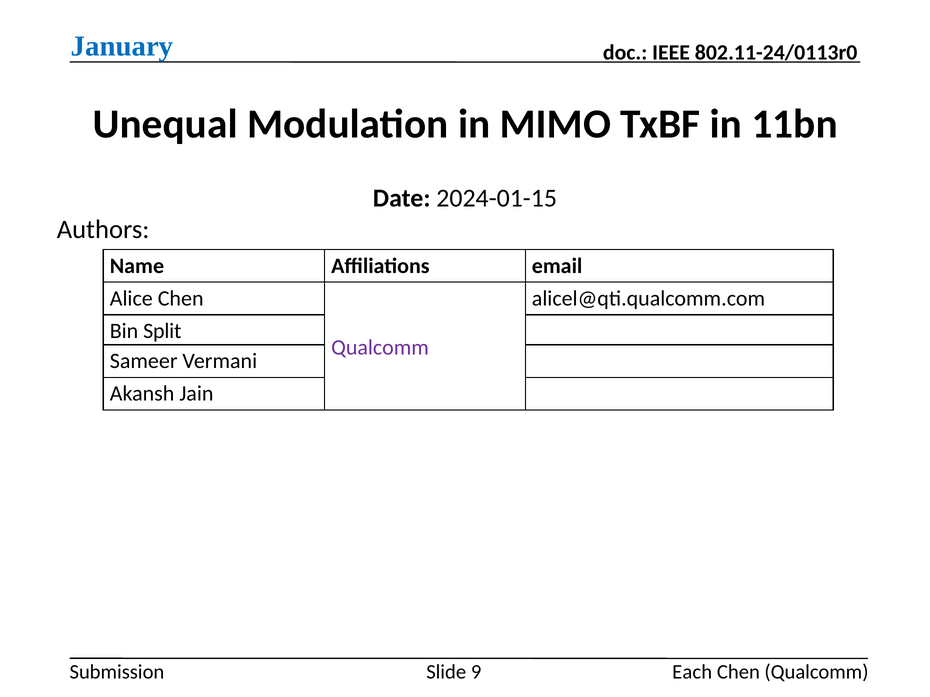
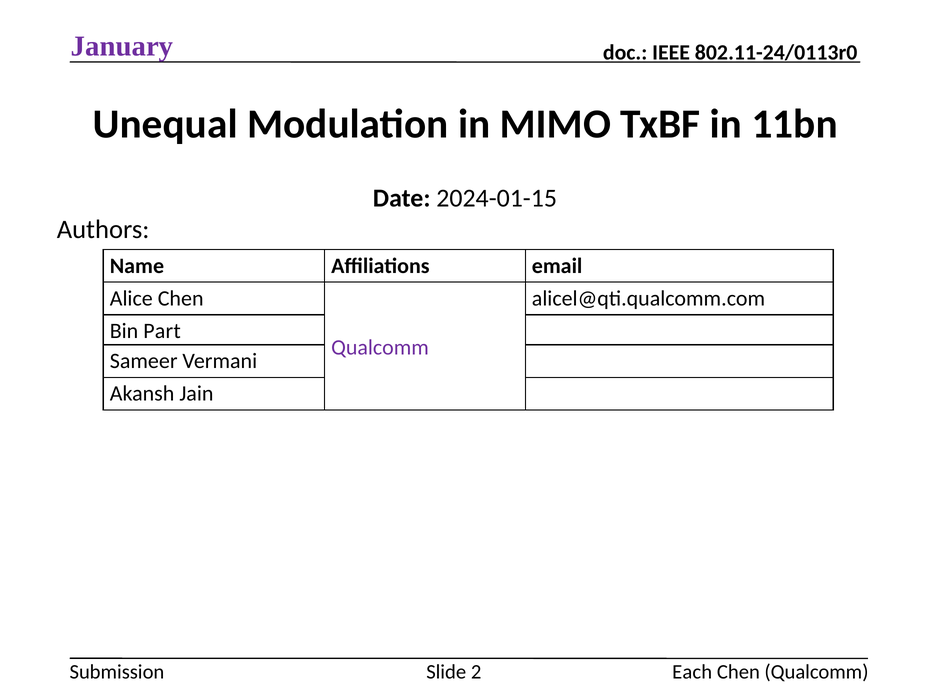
January colour: blue -> purple (122, 46)
Split: Split -> Part (162, 331)
9: 9 -> 2 (476, 672)
